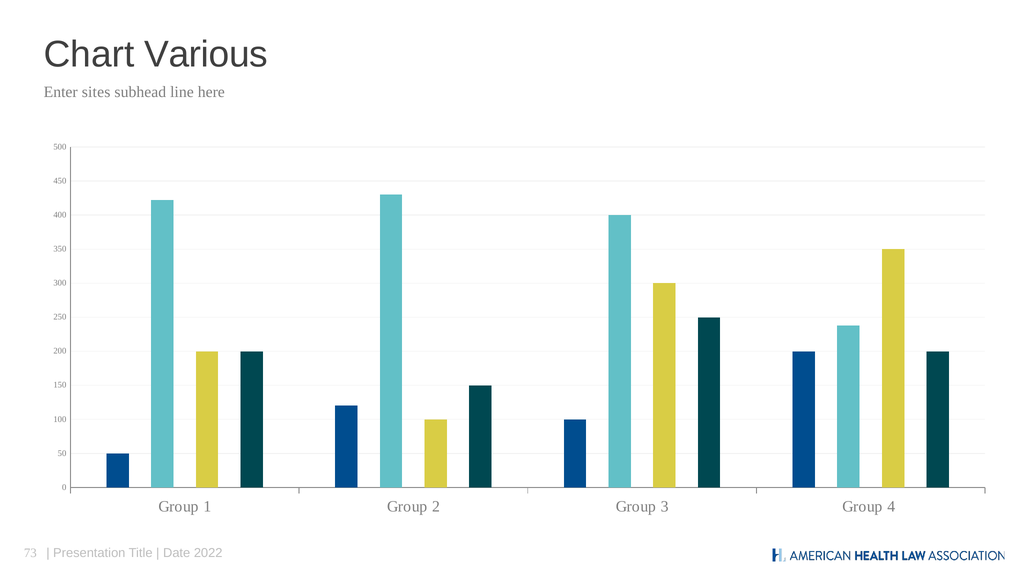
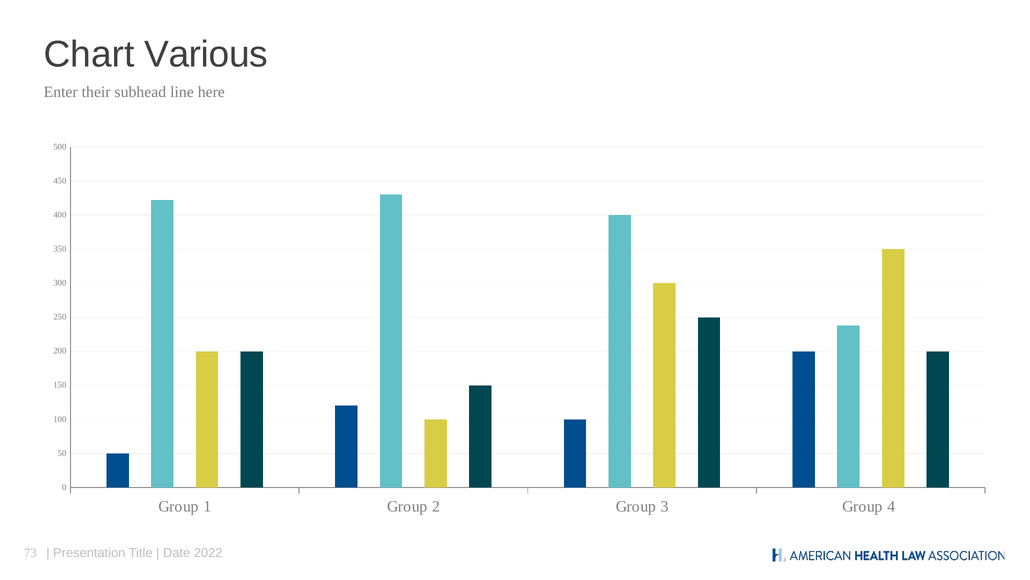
sites: sites -> their (96, 92)
